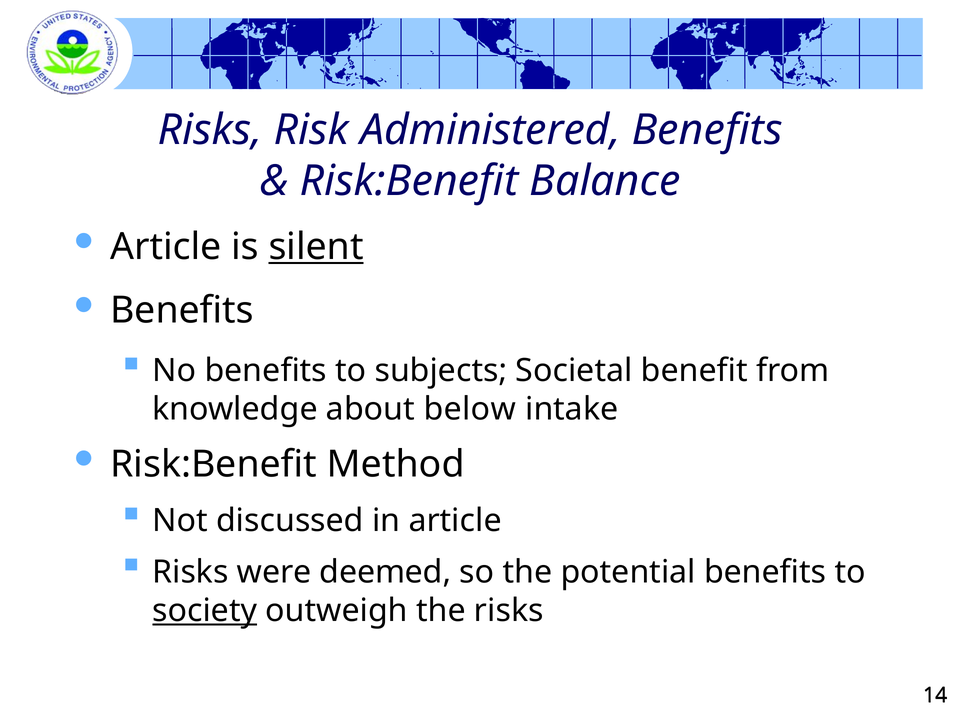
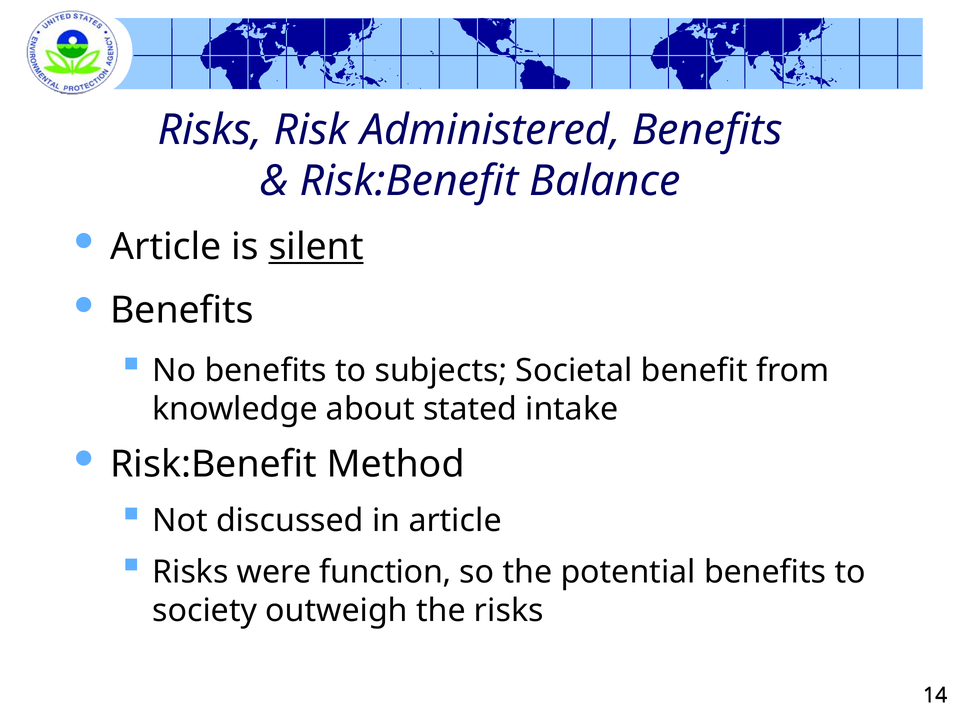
below: below -> stated (470, 410)
deemed: deemed -> function (385, 573)
society underline: present -> none (205, 611)
